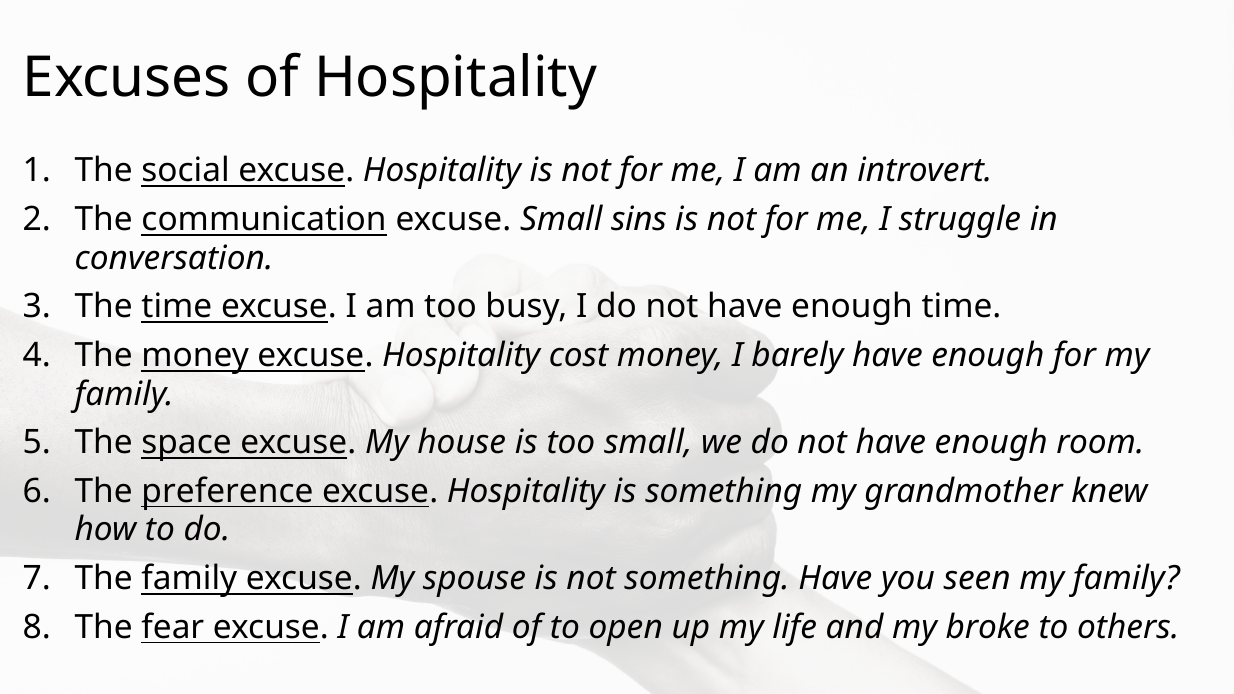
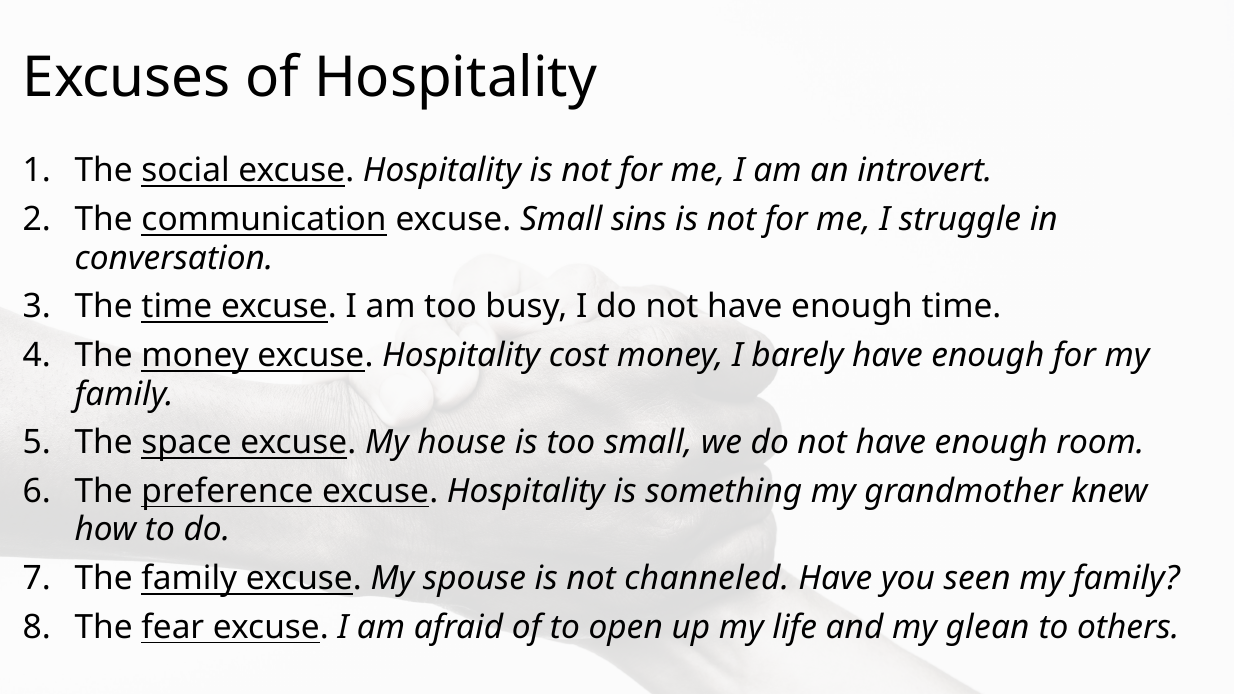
not something: something -> channeled (707, 579)
broke: broke -> glean (988, 628)
